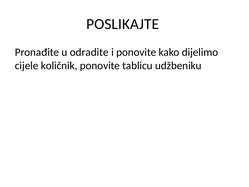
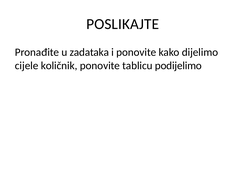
odradite: odradite -> zadataka (89, 52)
udžbeniku: udžbeniku -> podijelimo (178, 66)
